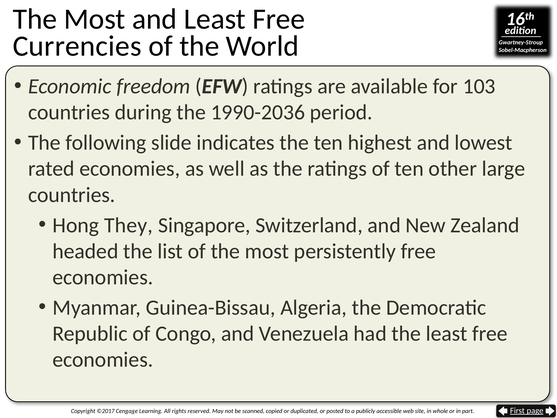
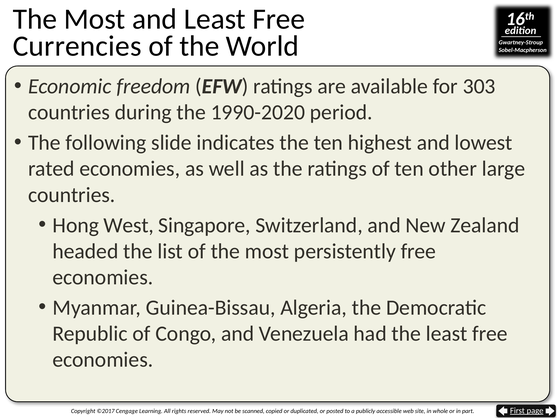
103: 103 -> 303 (479, 86)
1990-2036: 1990-2036 -> 1990-2020 (258, 112)
They: They -> West (129, 225)
